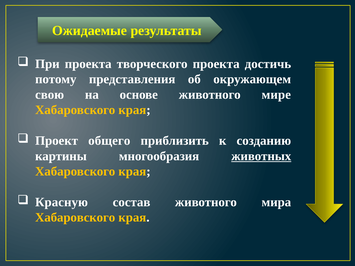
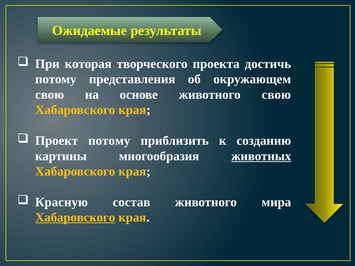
При проекта: проекта -> которая (88, 64)
животного мире: мире -> свою (276, 95)
Проект общего: общего -> потому (109, 141)
Хабаровского underline: none -> present (75, 218)
